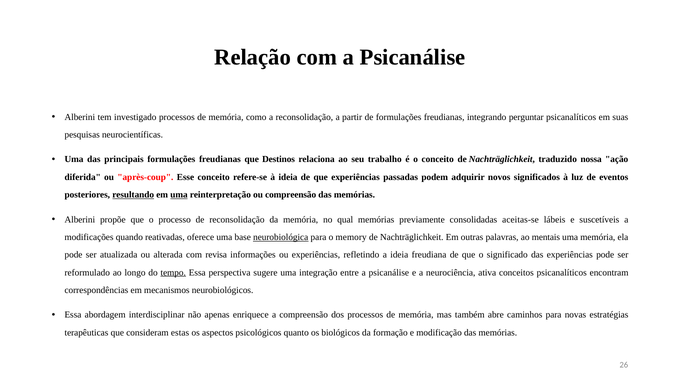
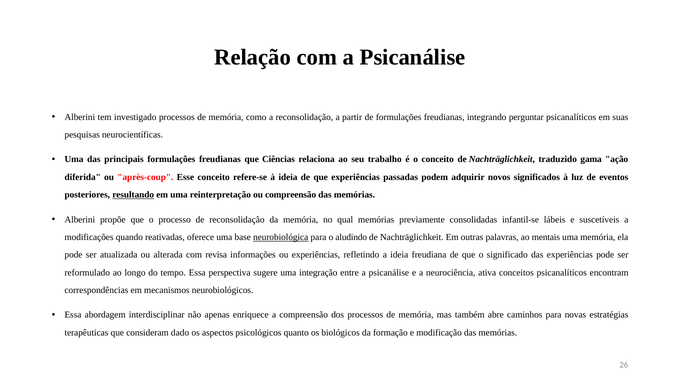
Destinos: Destinos -> Ciências (279, 160)
nossa: nossa -> gama (591, 160)
uma underline: present -> none (179, 195)
aceitas-se: aceitas-se -> infantil-se (521, 220)
memory: memory -> aludindo (351, 237)
tempo underline: present -> none (173, 273)
estas: estas -> dado (180, 333)
